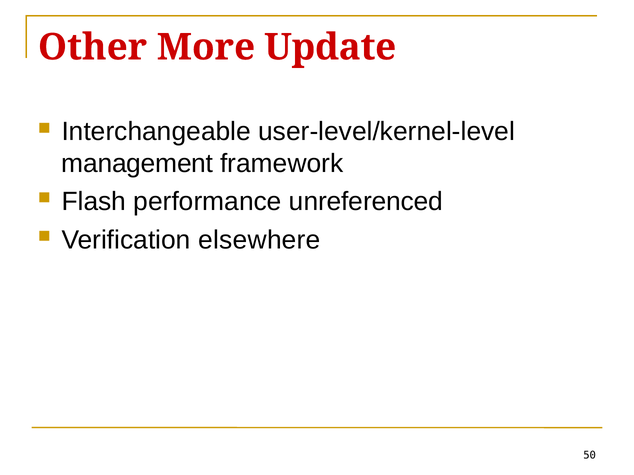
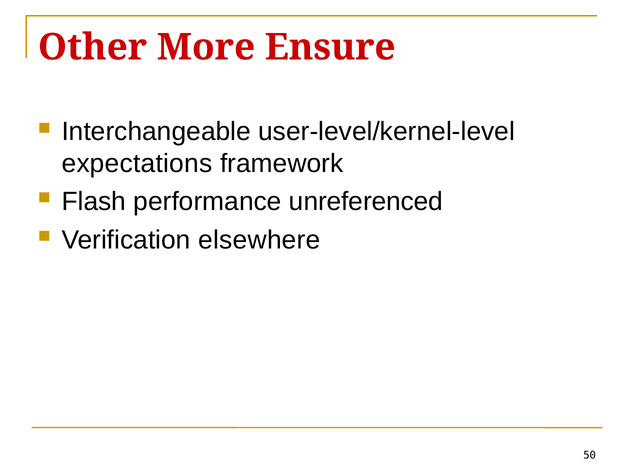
Update: Update -> Ensure (330, 47)
management: management -> expectations (137, 164)
